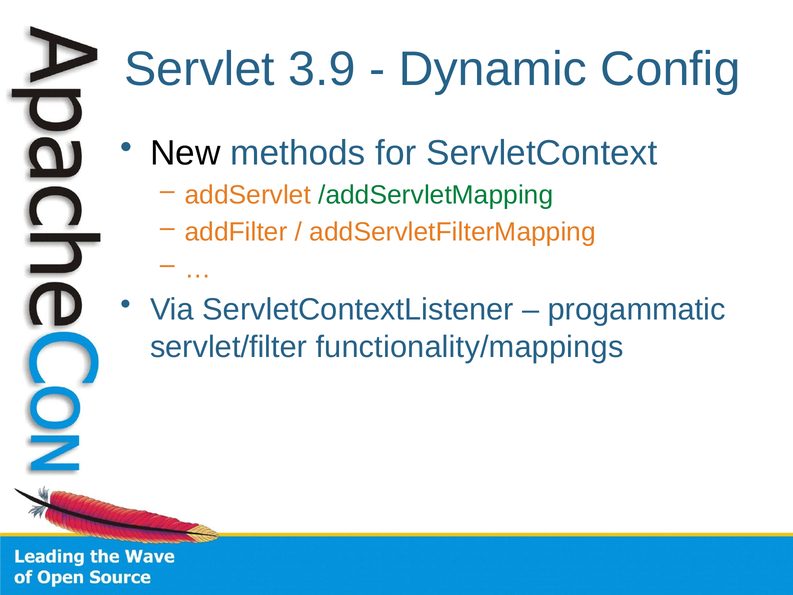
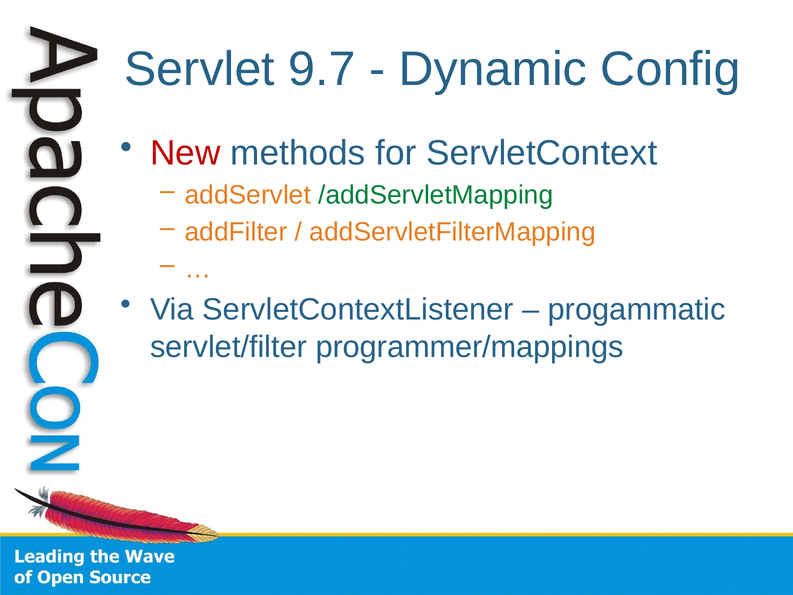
3.9: 3.9 -> 9.7 (322, 69)
New colour: black -> red (185, 153)
functionality/mappings: functionality/mappings -> programmer/mappings (470, 347)
